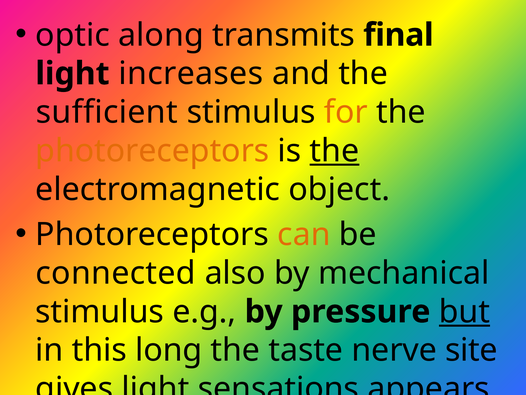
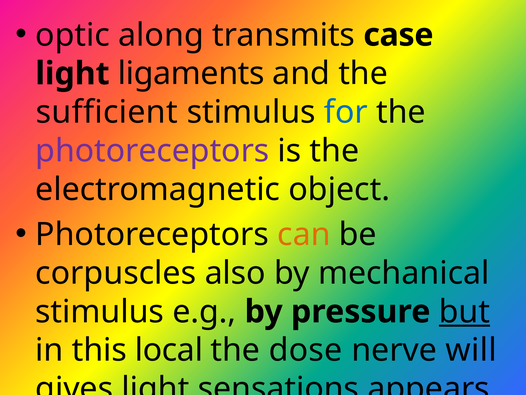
final: final -> case (398, 35)
increases: increases -> ligaments (191, 74)
for colour: orange -> blue (346, 112)
photoreceptors colour: orange -> purple (152, 151)
the underline: present -> none (334, 151)
connected: connected -> corpuscles (116, 273)
long: long -> local (169, 350)
taste: taste -> dose (306, 350)
site: site -> will (471, 350)
